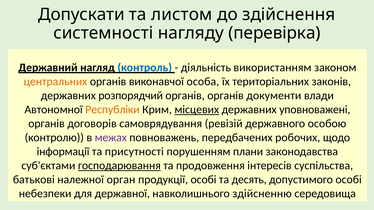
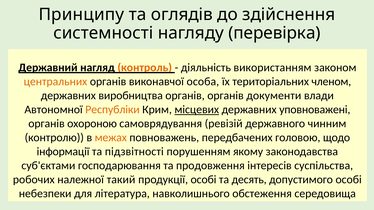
Допускати: Допускати -> Принципу (81, 14)
листом: листом -> оглядів (182, 14)
контроль colour: blue -> orange (145, 68)
законів: законів -> членом (331, 82)
розпорядчий: розпорядчий -> виробництва (131, 96)
договорів: договорів -> охороною (92, 124)
особою: особою -> чинним (327, 124)
межах colour: purple -> orange (111, 138)
робочих: робочих -> головою (298, 138)
присутності: присутності -> підзвітності (134, 152)
плани: плани -> якому (248, 152)
господарювання underline: present -> none (119, 166)
батькові: батькові -> робочих (34, 180)
орган: орган -> такий (121, 180)
державної: державної -> література (122, 194)
здійсненню: здійсненню -> обстеження (262, 194)
